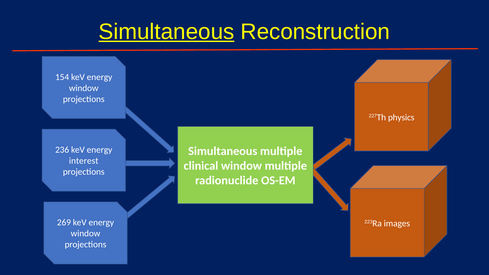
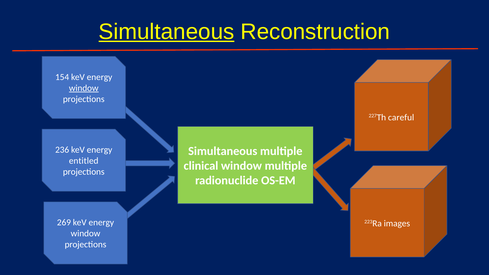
window underline: none -> present (84, 88)
physics: physics -> careful (401, 117)
interest: interest -> entitled (84, 161)
